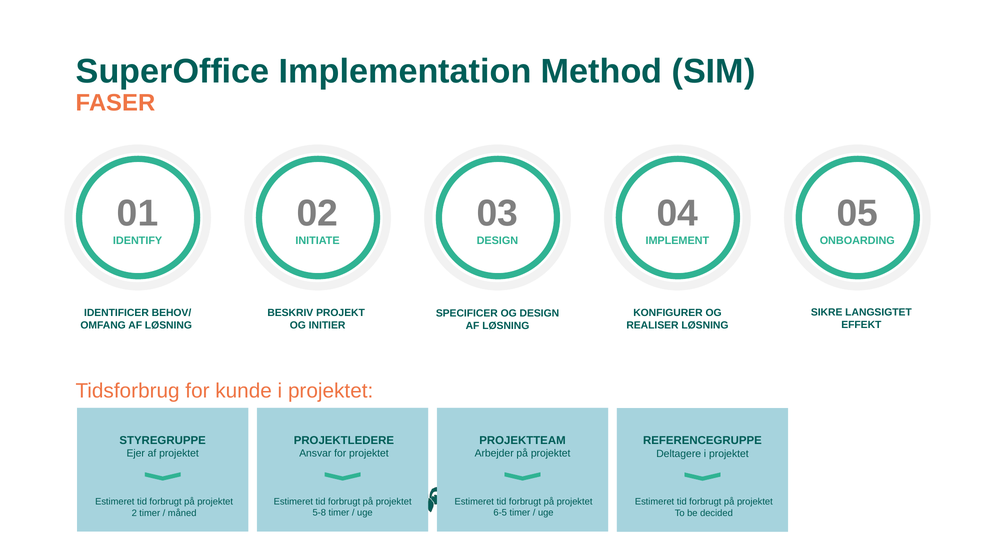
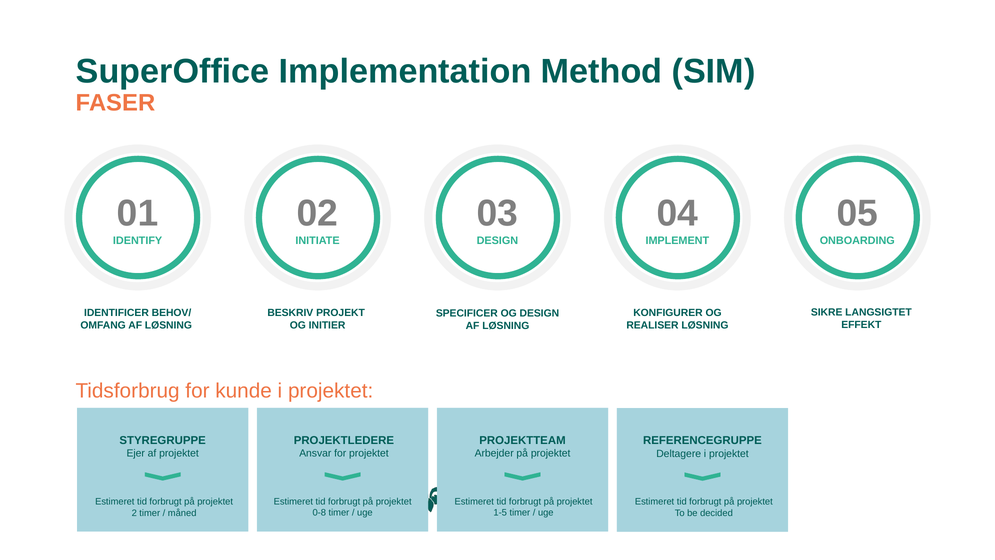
5-8: 5-8 -> 0-8 (319, 513)
6-5: 6-5 -> 1-5 (500, 513)
